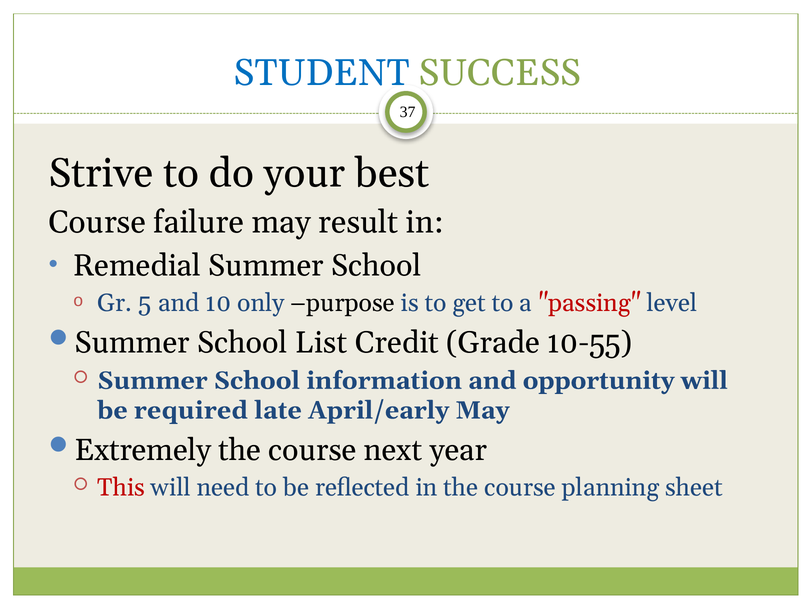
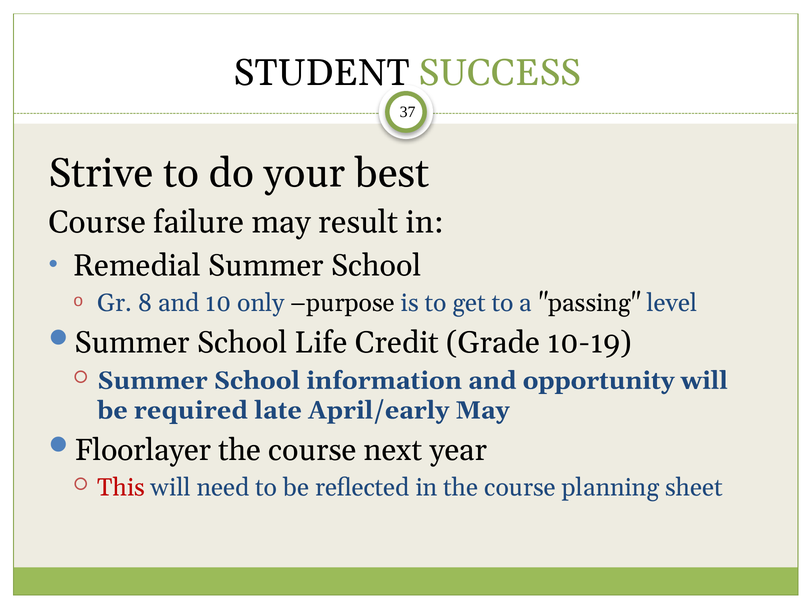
STUDENT colour: blue -> black (322, 73)
5: 5 -> 8 (145, 303)
passing colour: red -> black (589, 303)
List: List -> Life (321, 343)
10-55: 10-55 -> 10-19 (589, 343)
Extremely: Extremely -> Floorlayer (143, 450)
